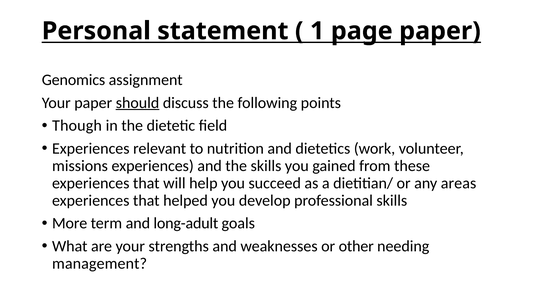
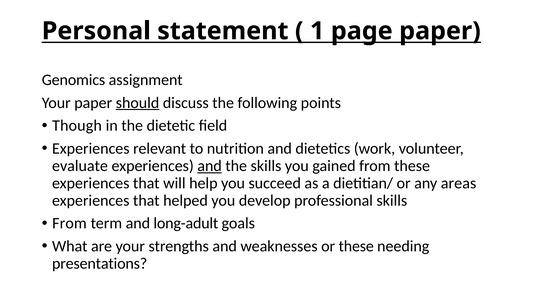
missions: missions -> evaluate (80, 166)
and underline: none -> present (210, 166)
More: More -> From (69, 224)
or other: other -> these (356, 247)
management: management -> presentations (100, 264)
